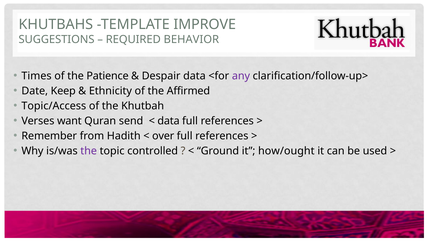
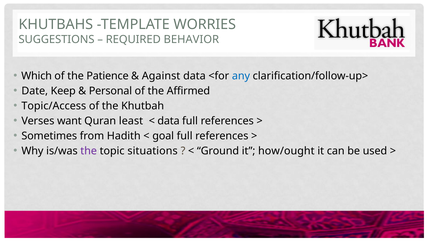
IMPROVE: IMPROVE -> WORRIES (205, 24)
Times: Times -> Which (37, 76)
Despair: Despair -> Against (161, 76)
any colour: purple -> blue (241, 76)
Ethnicity: Ethnicity -> Personal (110, 91)
send: send -> least (131, 121)
Remember: Remember -> Sometimes (49, 136)
over: over -> goal (163, 136)
controlled: controlled -> situations (153, 151)
